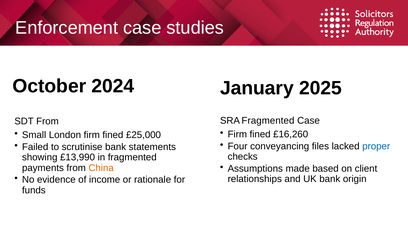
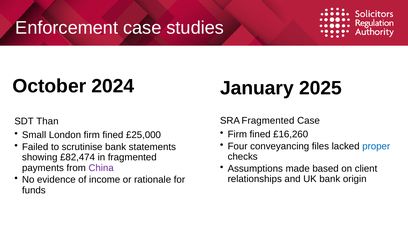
SDT From: From -> Than (47, 121)
£13,990: £13,990 -> £82,474 (78, 157)
China colour: orange -> purple (101, 167)
